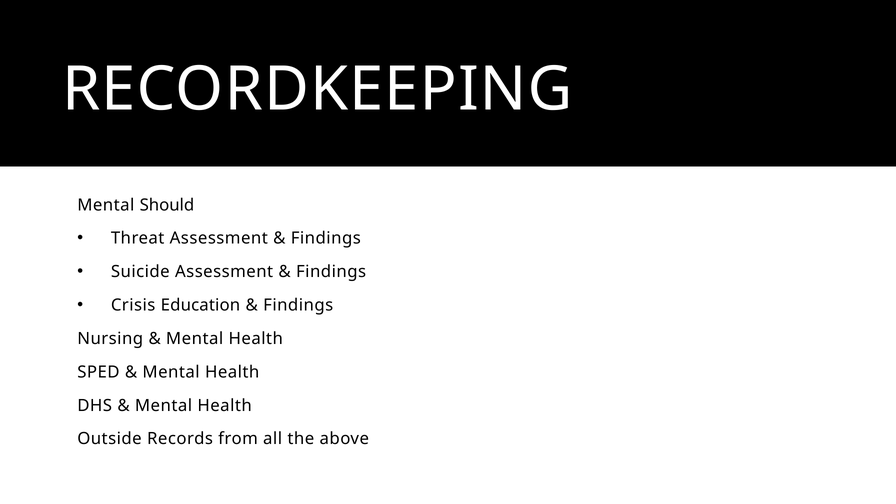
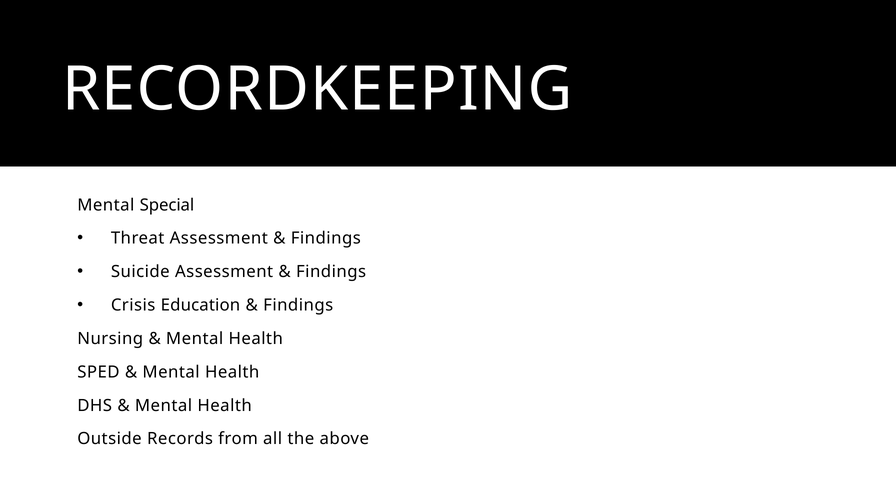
Should: Should -> Special (167, 205)
